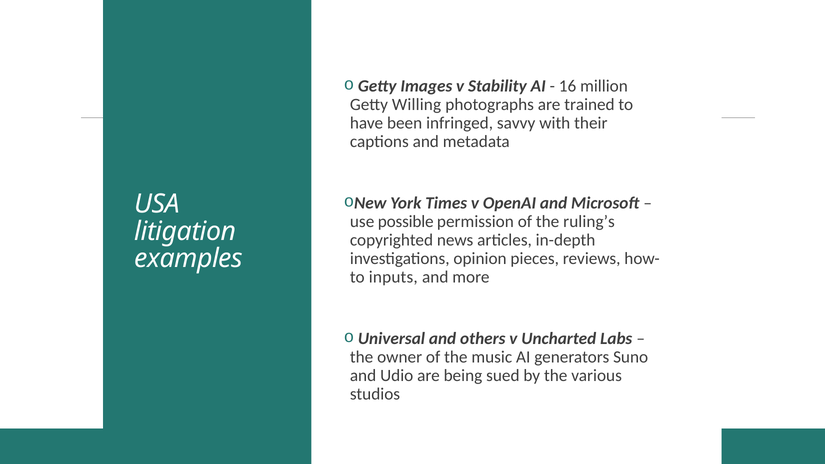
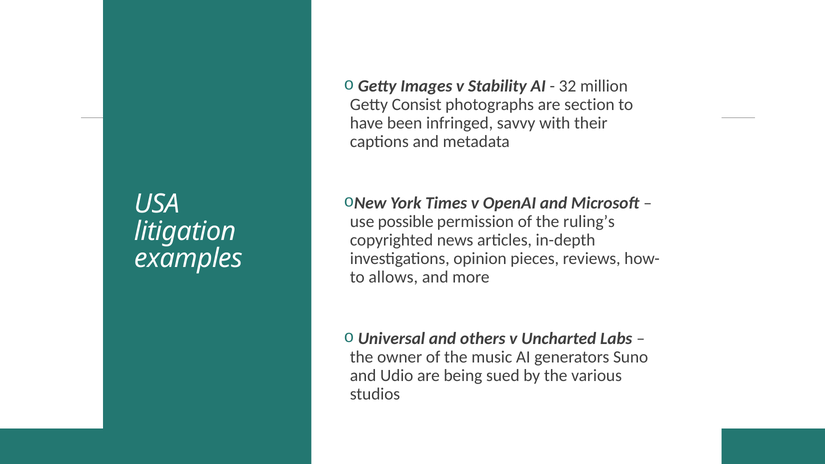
16: 16 -> 32 (568, 86)
Willing: Willing -> Consist (417, 105)
trained: trained -> section (589, 105)
inputs: inputs -> allows (393, 277)
